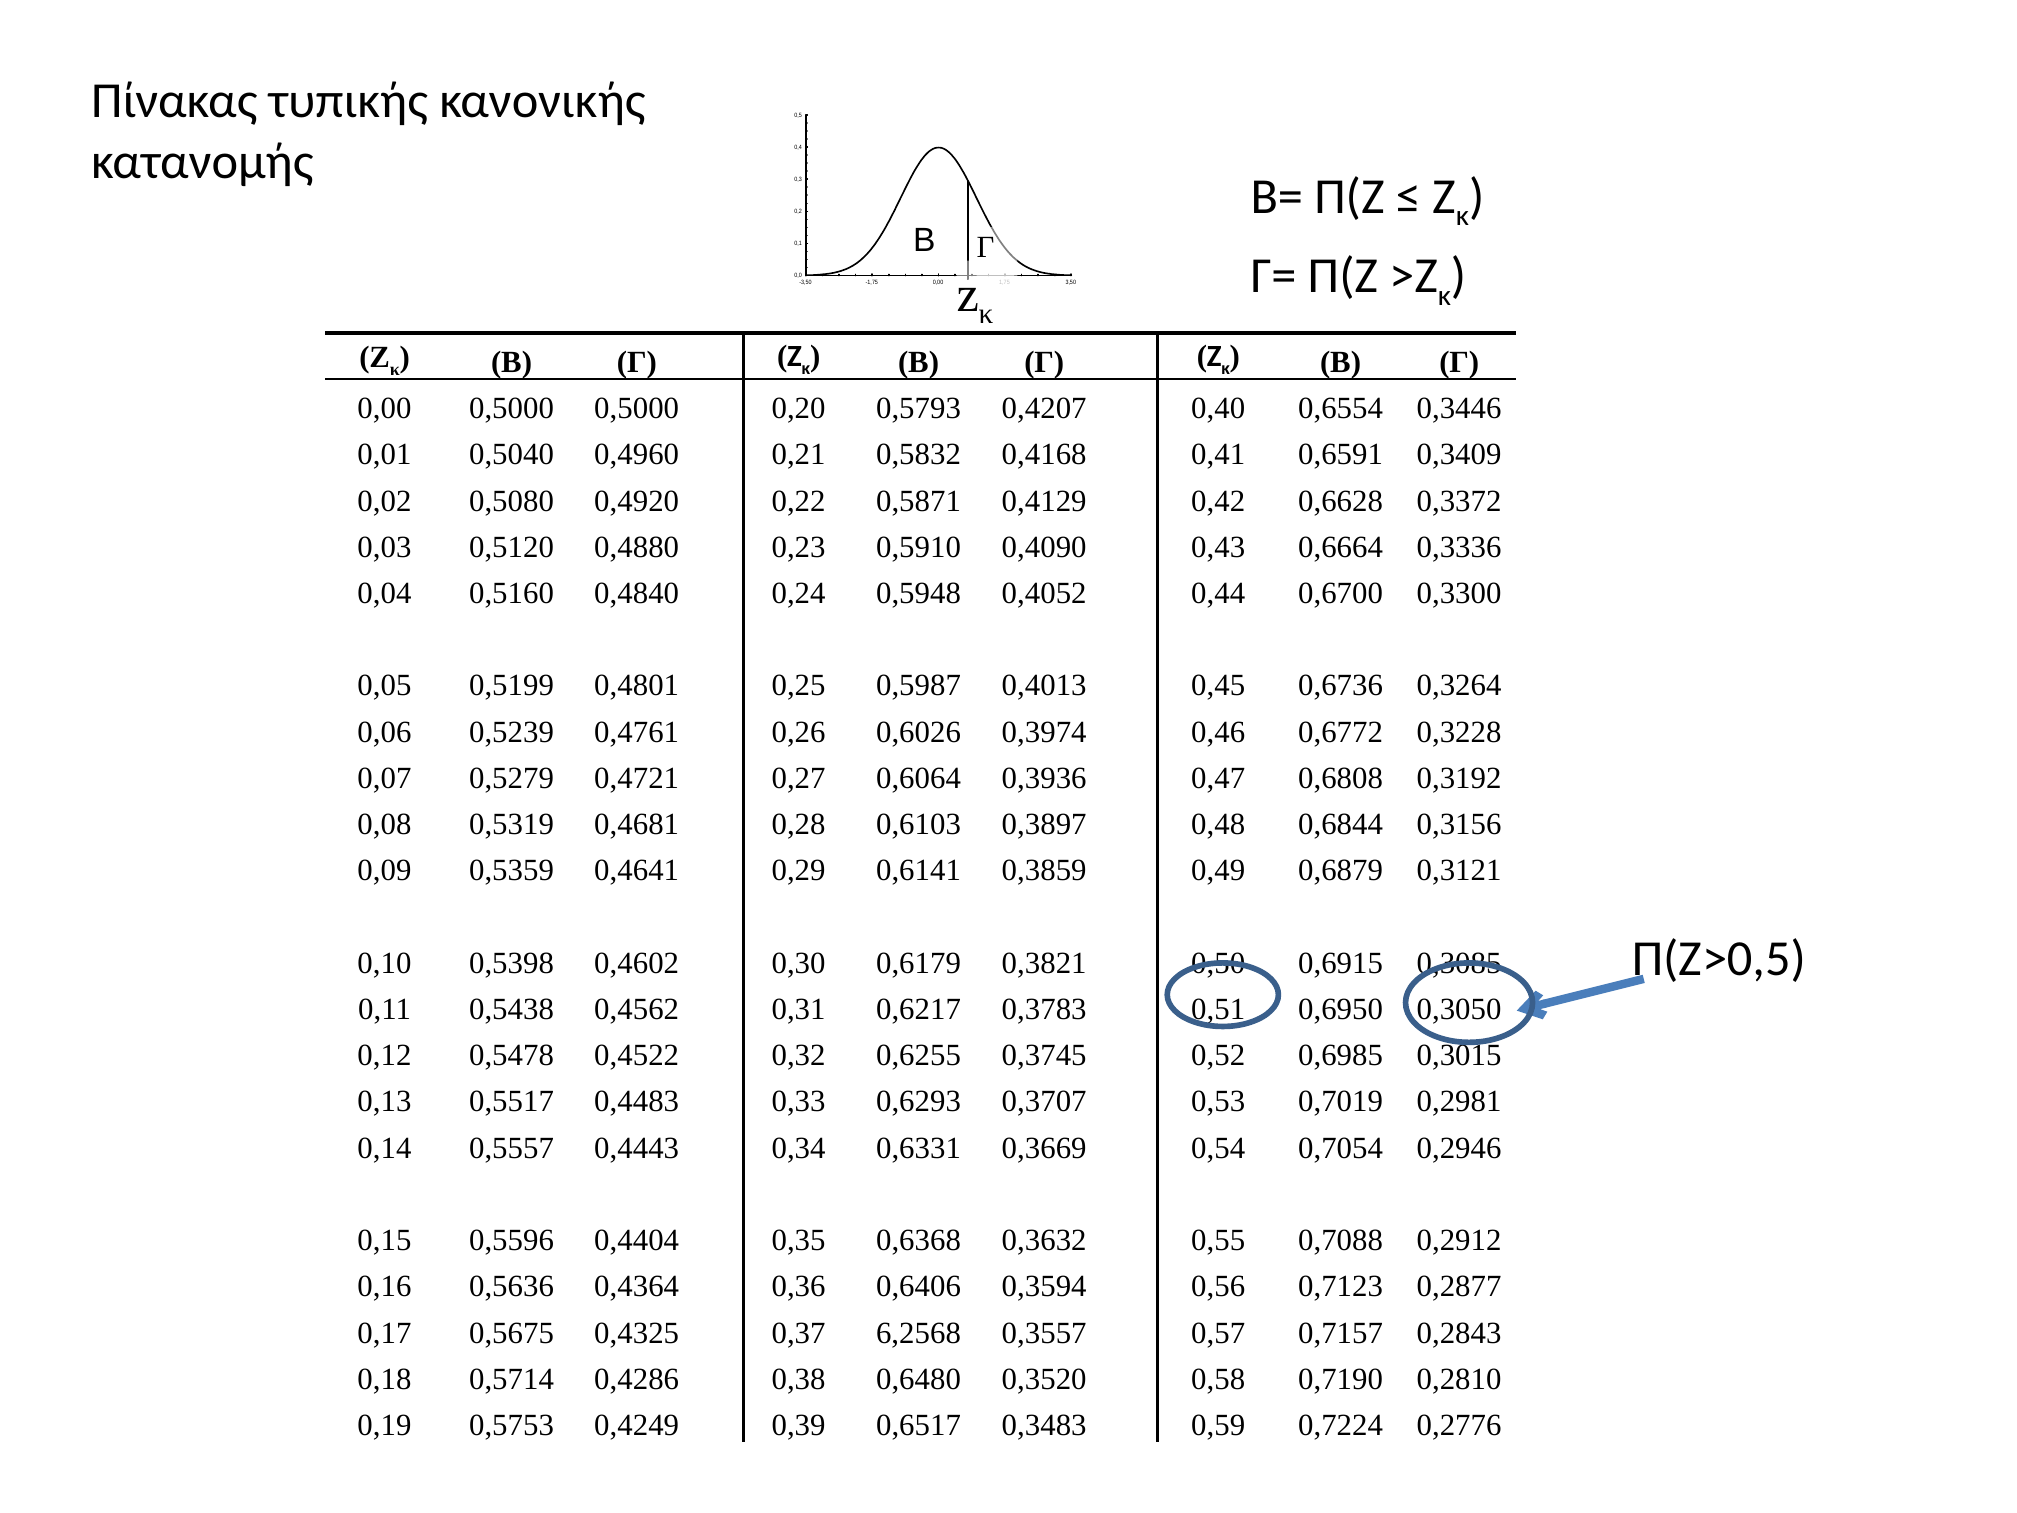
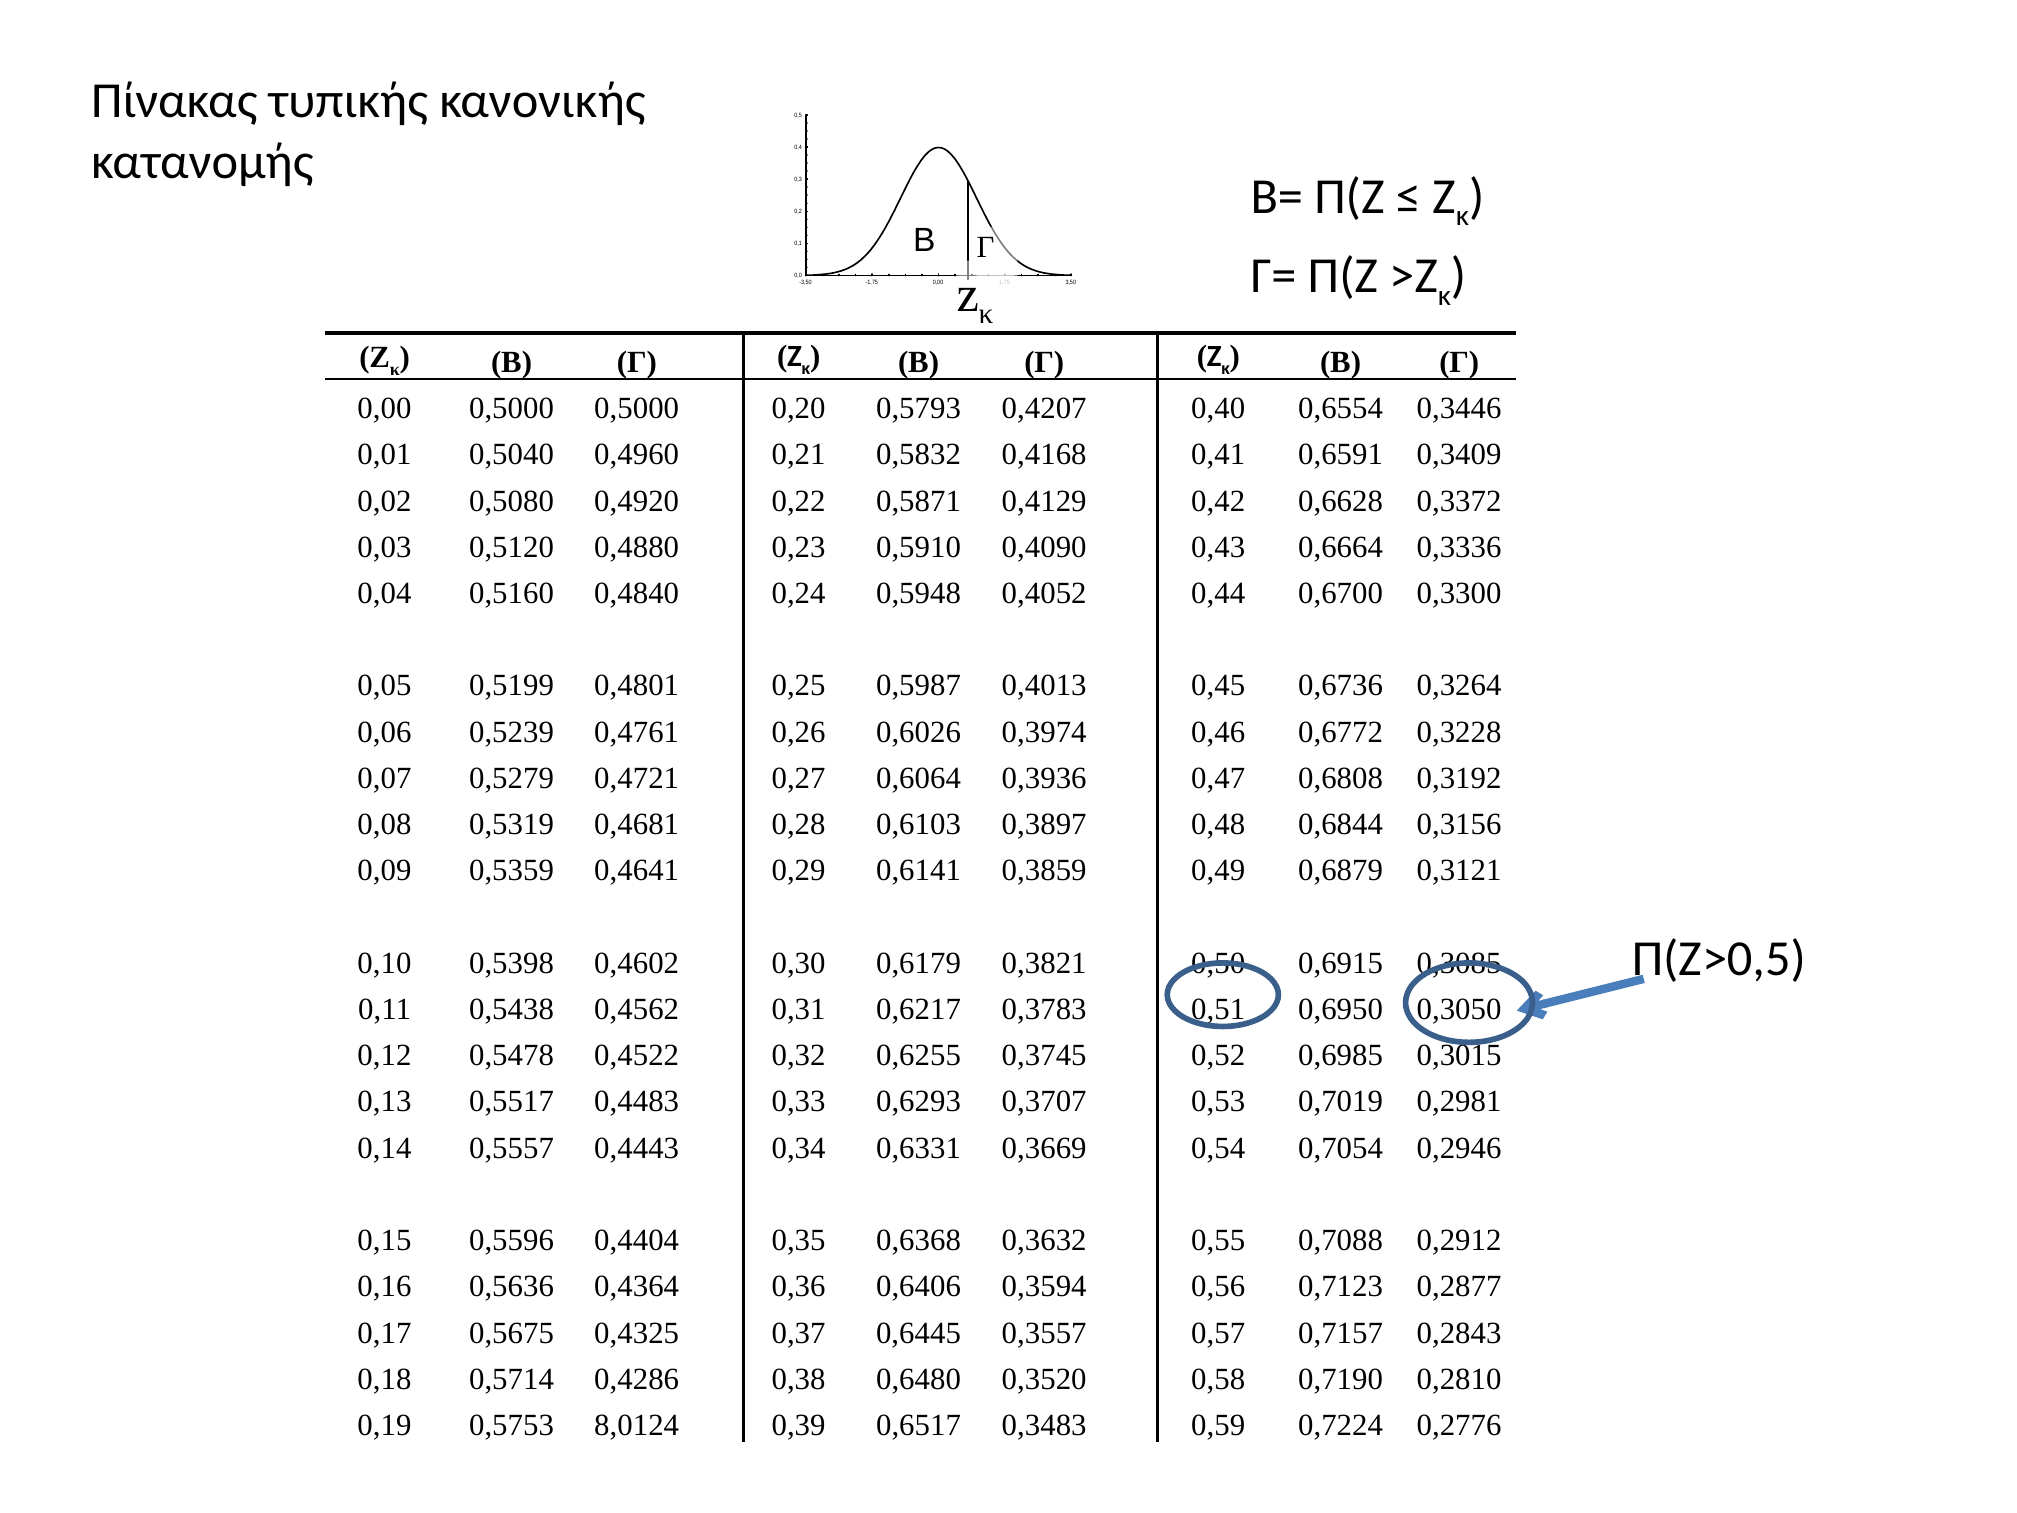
6,2568: 6,2568 -> 0,6445 (918, 1333)
0,4249: 0,4249 -> 8,0124 (637, 1425)
